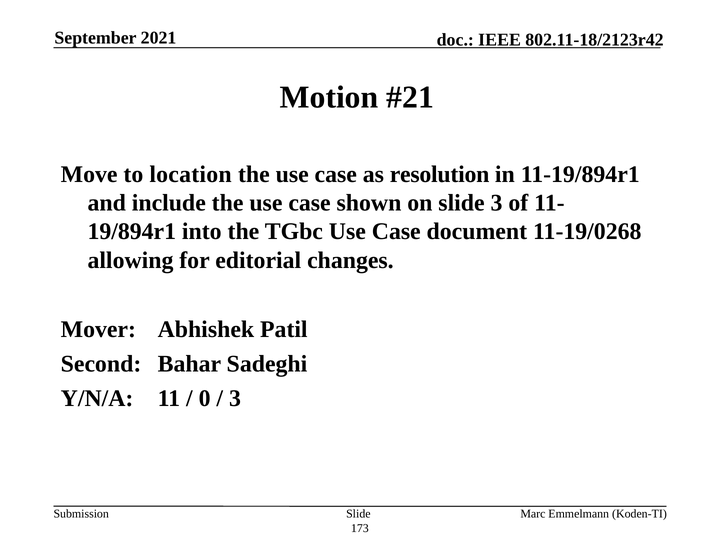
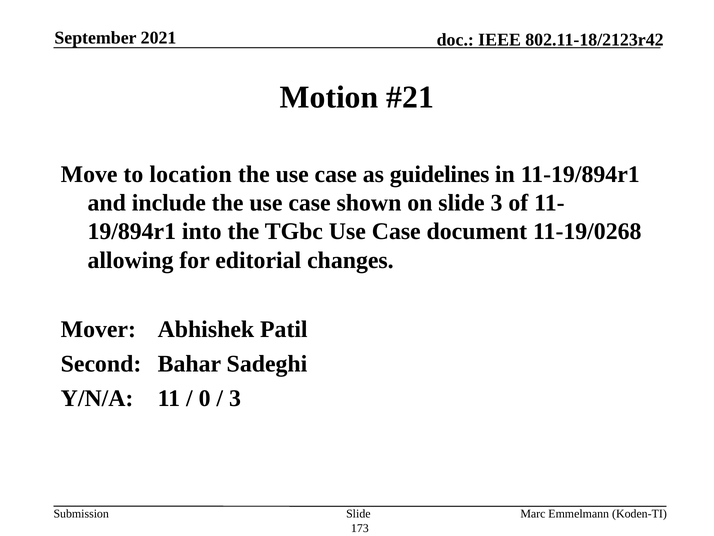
resolution: resolution -> guidelines (440, 174)
